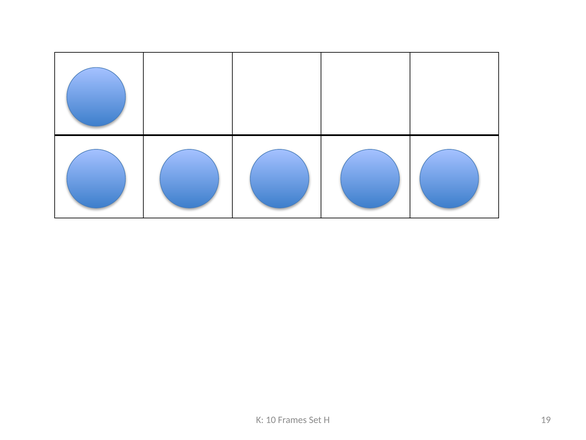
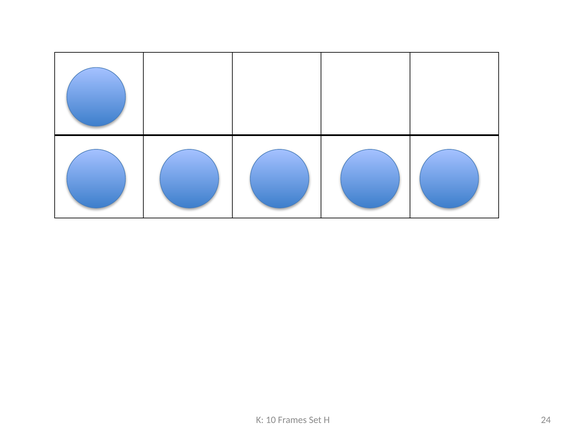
19: 19 -> 24 (546, 420)
